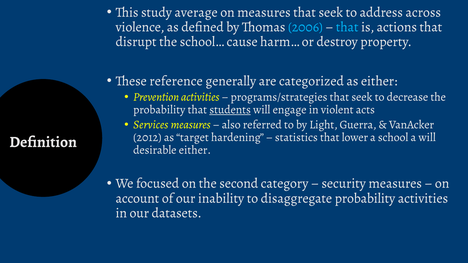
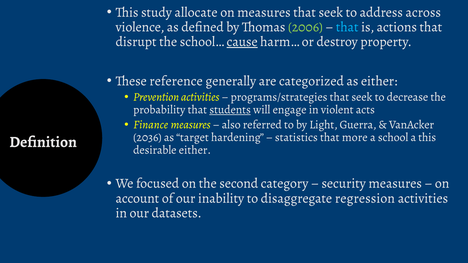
average: average -> allocate (196, 12)
2006 colour: light blue -> light green (305, 27)
cause underline: none -> present (242, 42)
Services: Services -> Finance (151, 125)
2012: 2012 -> 2036 (147, 137)
lower: lower -> more (355, 137)
a will: will -> this (427, 137)
disaggregate probability: probability -> regression (365, 198)
